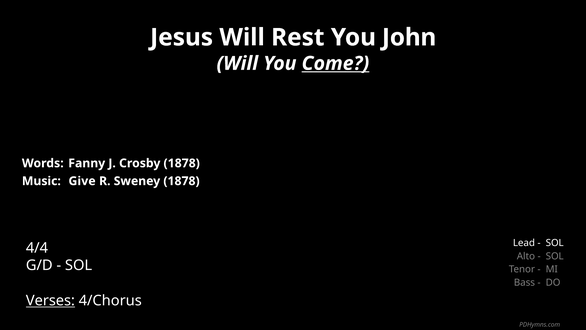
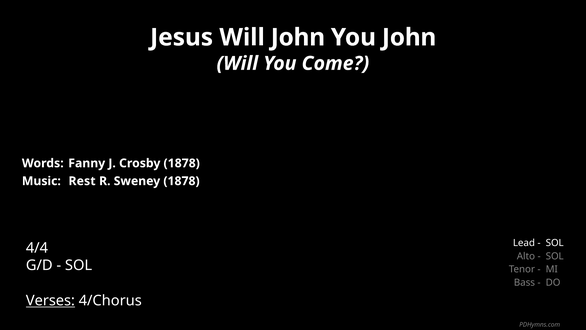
Will Rest: Rest -> John (298, 37)
Come underline: present -> none (335, 63)
Give: Give -> Rest (82, 181)
